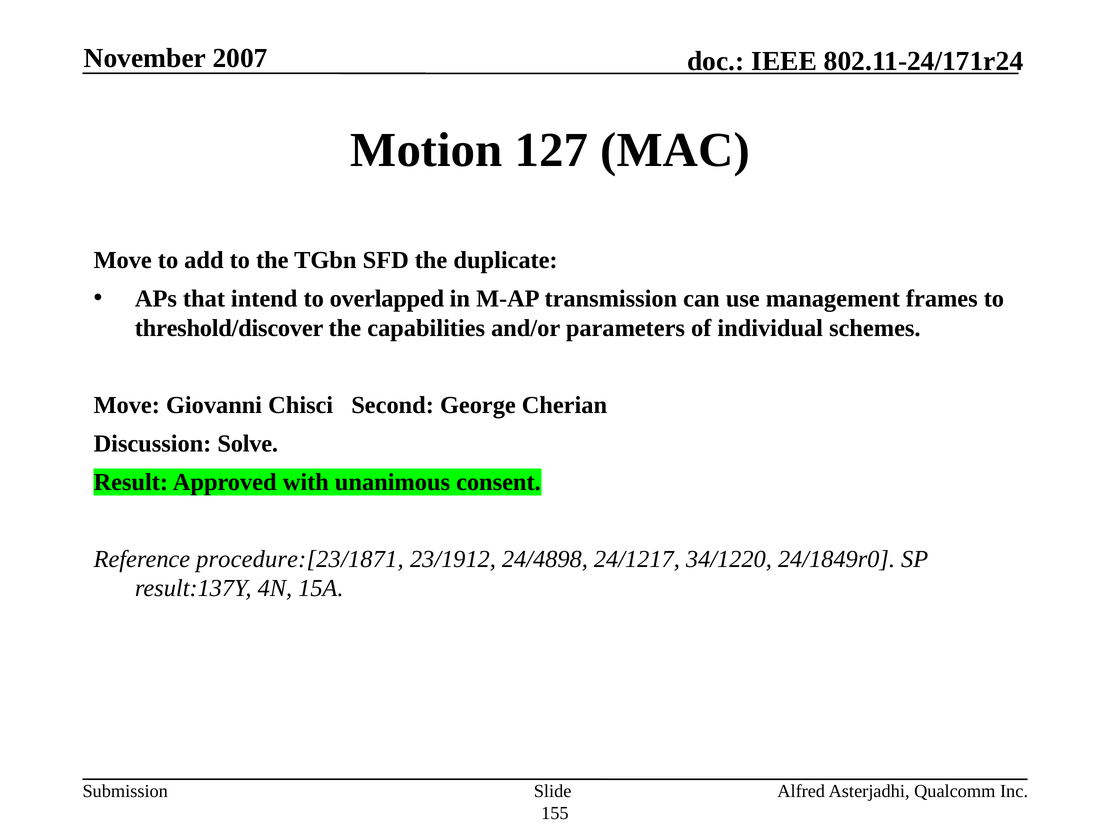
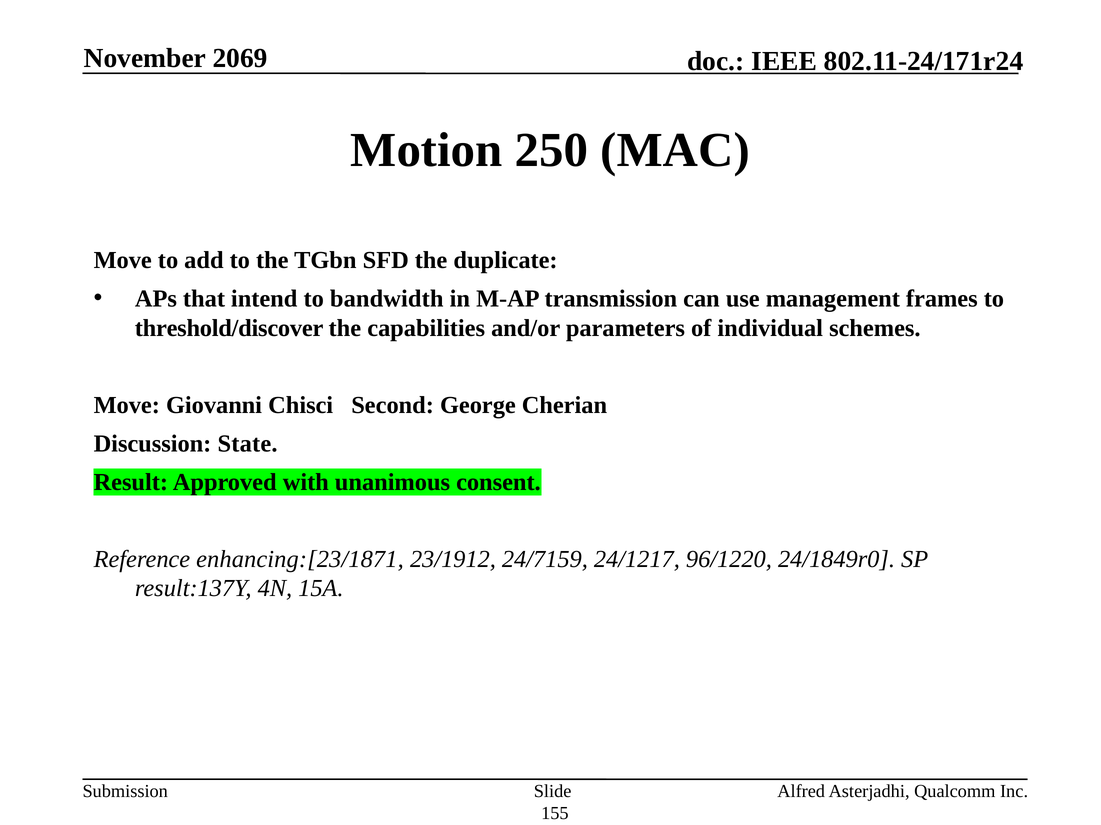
2007: 2007 -> 2069 (240, 58)
127: 127 -> 250 (551, 150)
overlapped: overlapped -> bandwidth (387, 299)
Solve: Solve -> State (248, 444)
procedure:[23/1871: procedure:[23/1871 -> enhancing:[23/1871 (300, 560)
24/4898: 24/4898 -> 24/7159 (545, 560)
34/1220: 34/1220 -> 96/1220 (729, 560)
